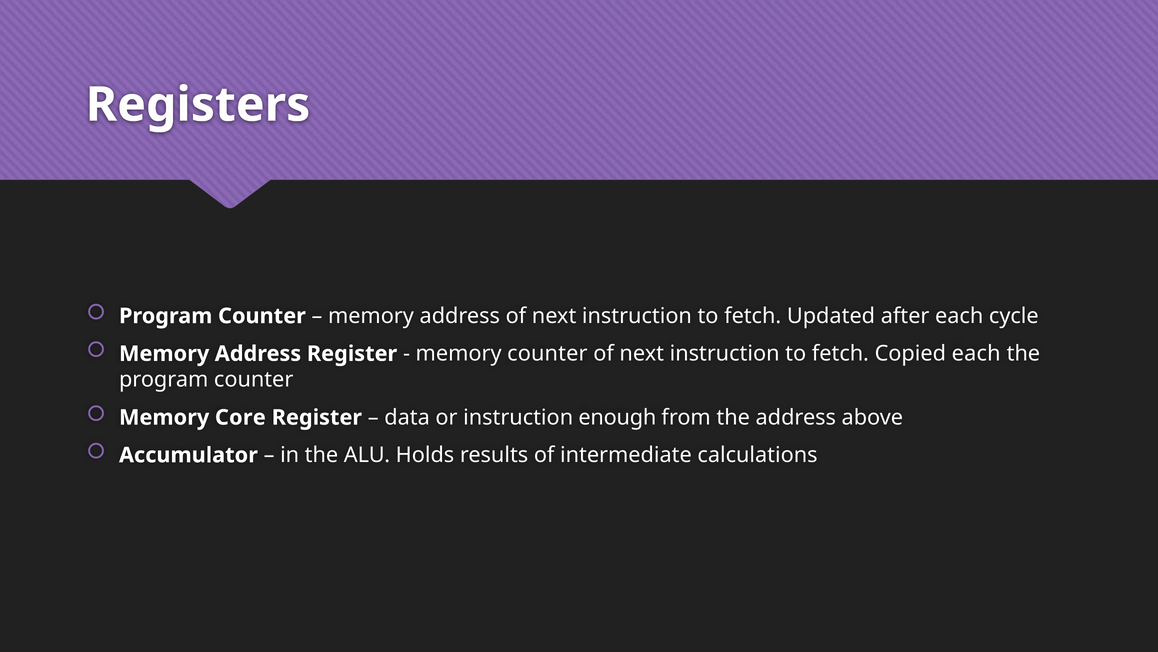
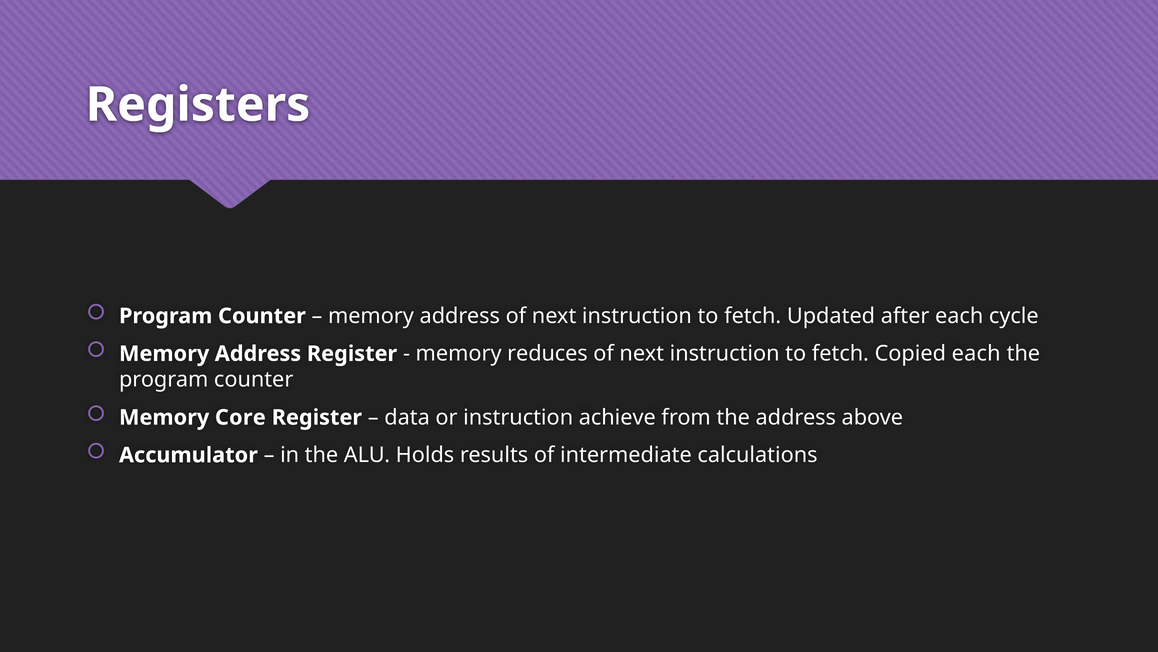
memory counter: counter -> reduces (547, 353)
enough: enough -> achieve (617, 417)
